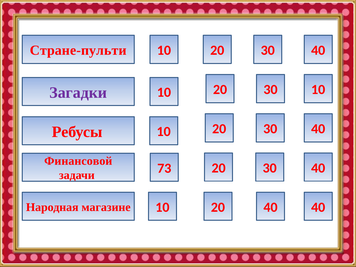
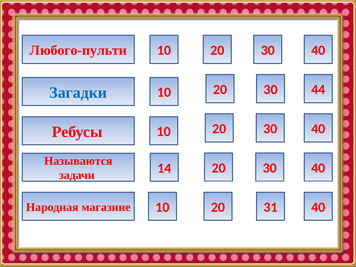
Стране-пульти: Стране-пульти -> Любого-пульти (78, 50)
Загадки colour: purple -> blue (78, 93)
30 10: 10 -> 44 (318, 90)
Финансовой: Финансовой -> Называются (78, 161)
73: 73 -> 14 (164, 168)
20 40: 40 -> 31 (271, 207)
